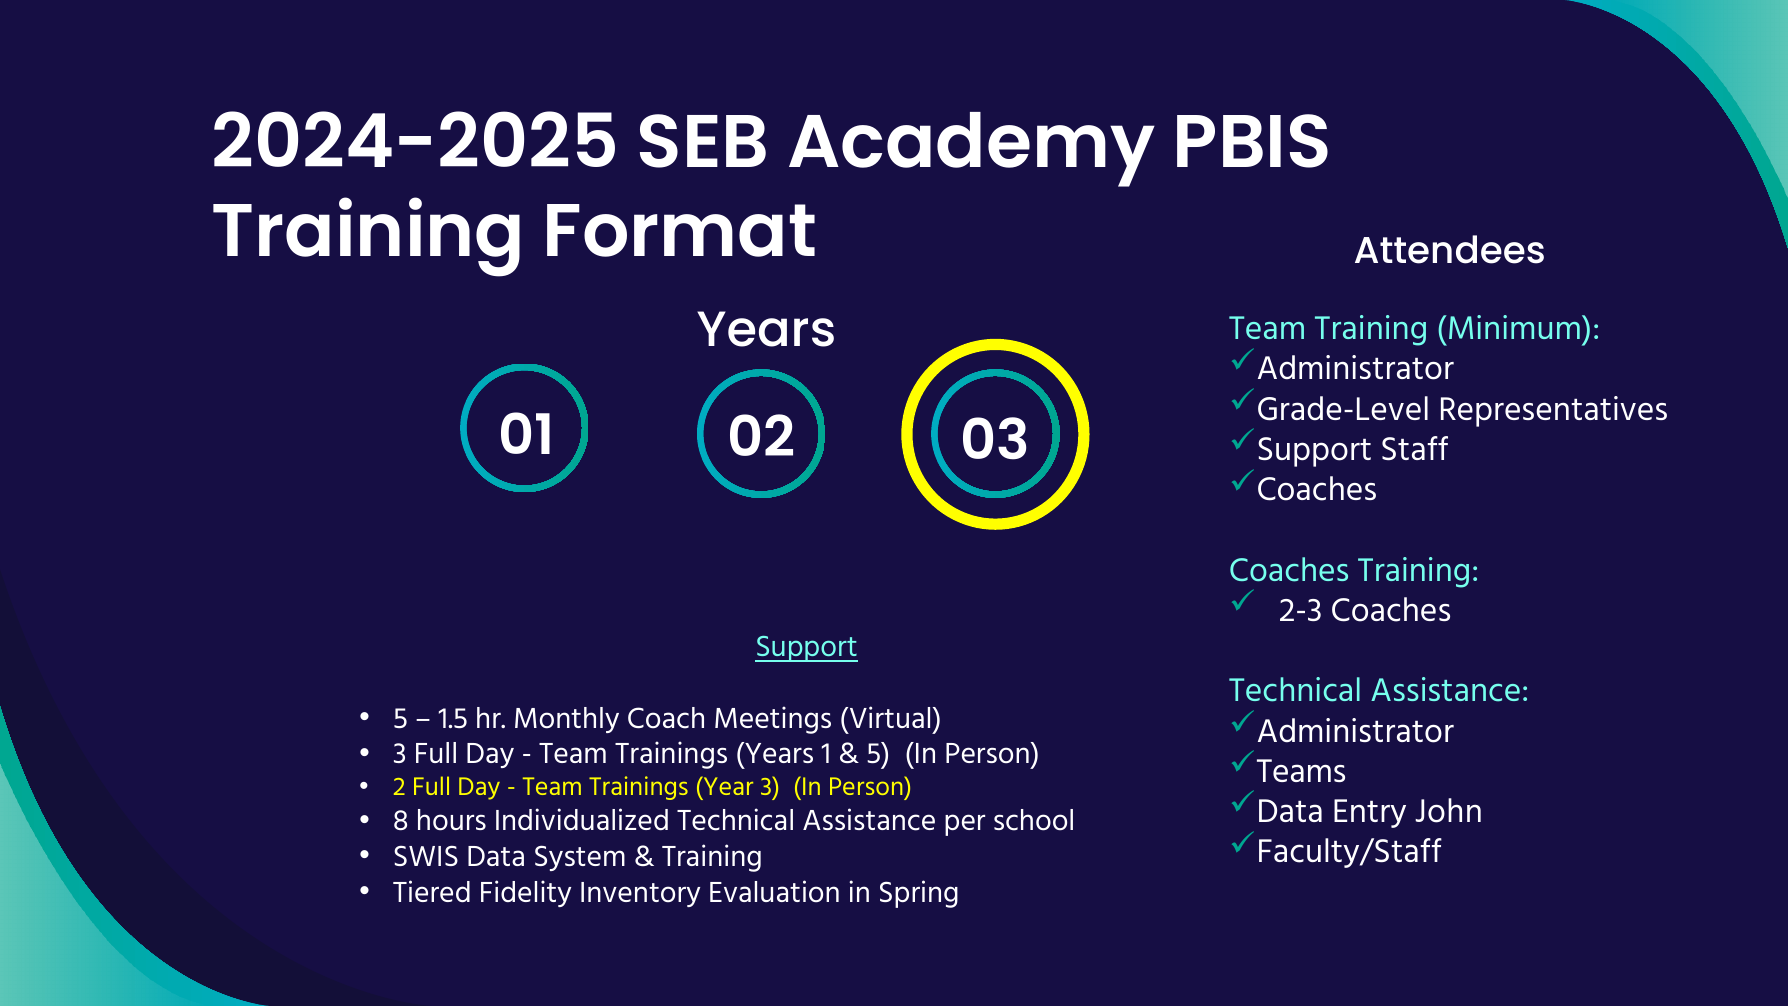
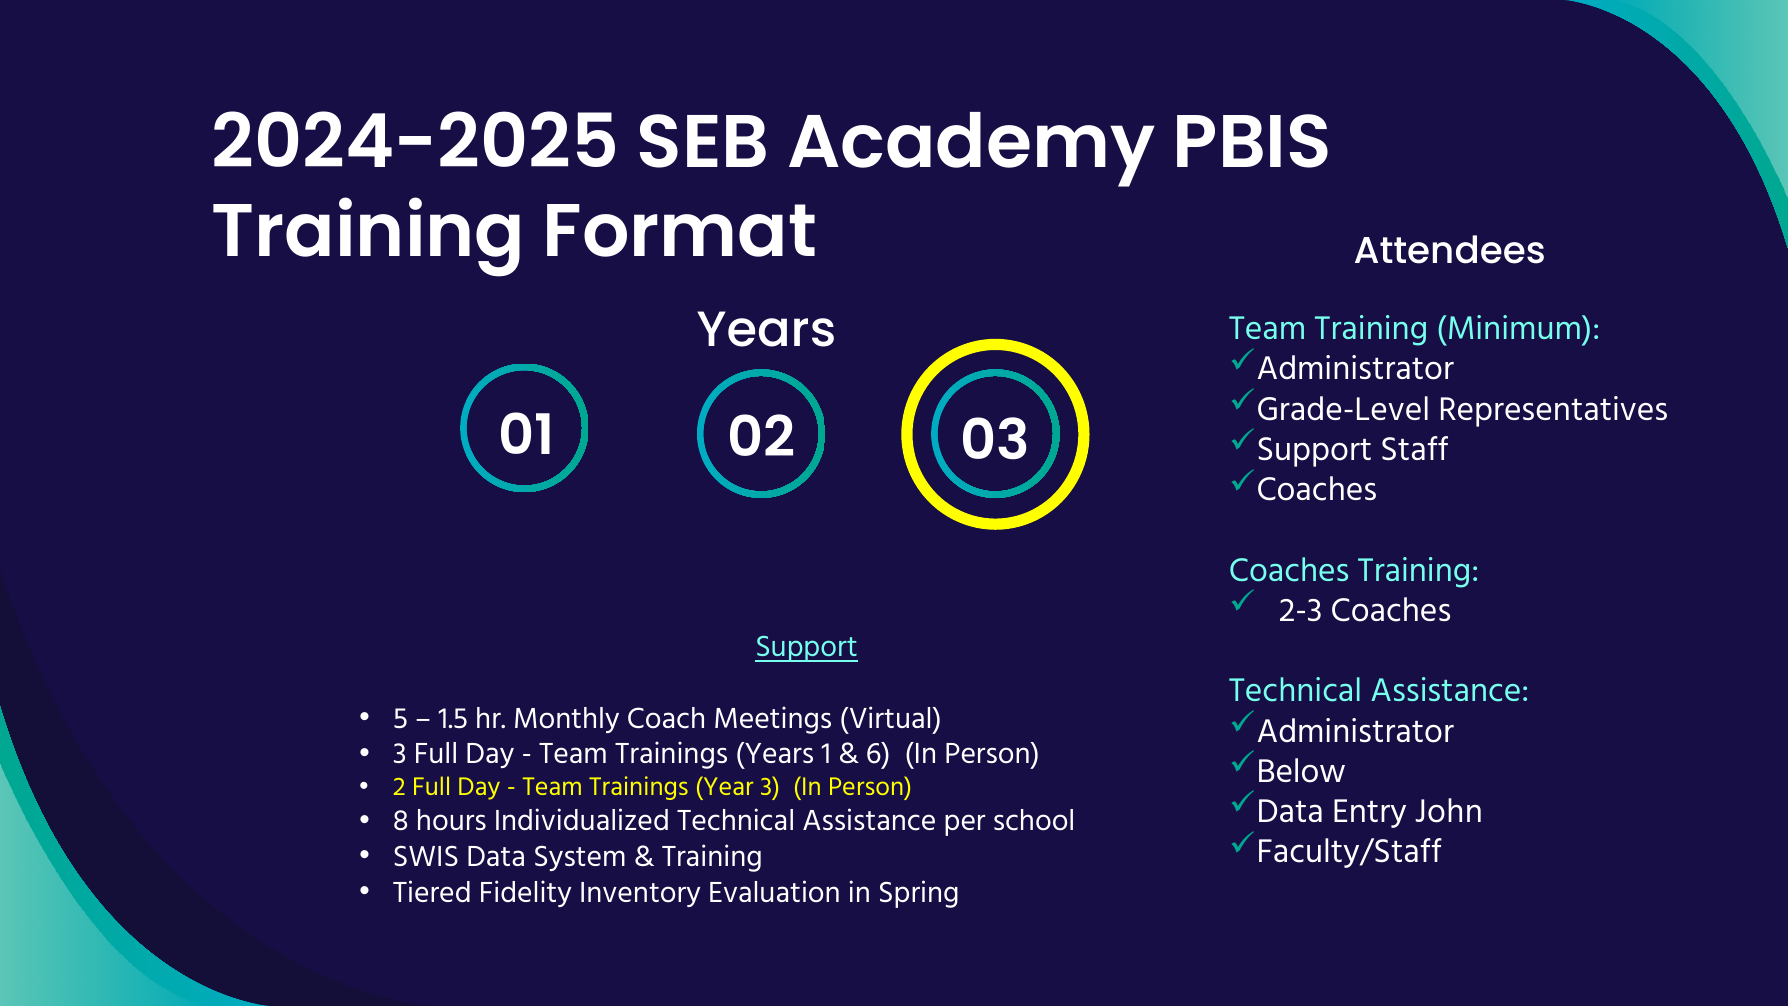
5: 5 -> 6 (878, 754)
Teams: Teams -> Below (1301, 771)
